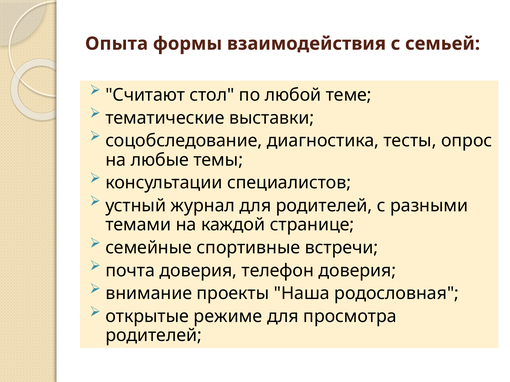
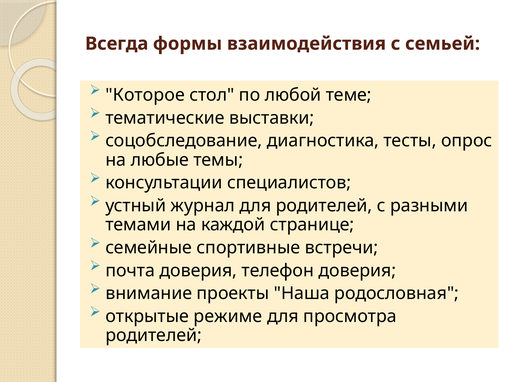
Опыта: Опыта -> Всегда (117, 44)
Считают: Считают -> Которое (145, 95)
